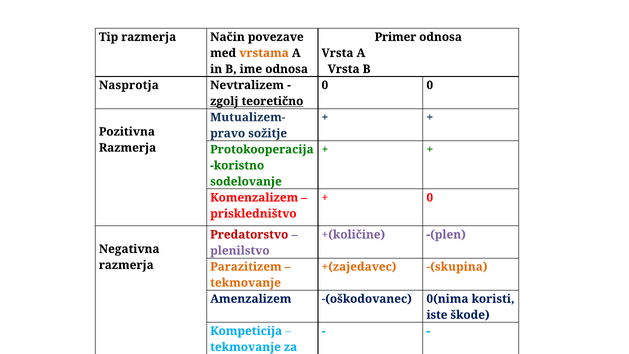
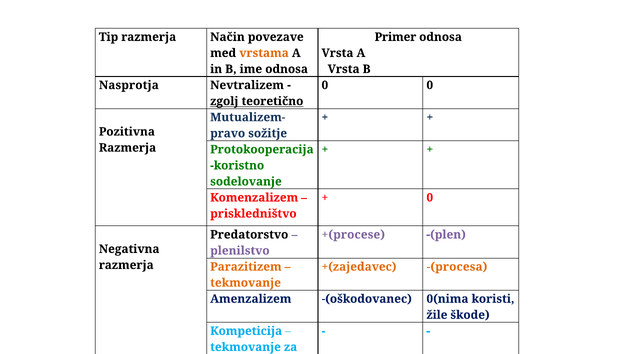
Predatorstvo colour: red -> black (249, 235)
+(količine: +(količine -> +(procese (353, 235)
-(skupina: -(skupina -> -(procesa (457, 267)
iste: iste -> žile (437, 315)
